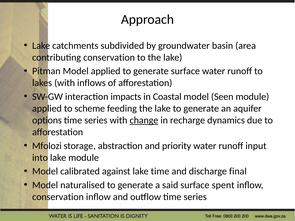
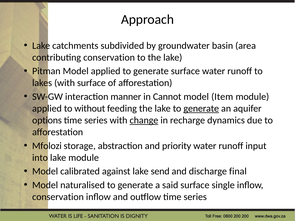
with inflows: inflows -> surface (91, 83)
impacts: impacts -> manner (126, 97)
Coastal: Coastal -> Cannot (167, 97)
Seen: Seen -> Item (222, 97)
scheme: scheme -> without (90, 109)
generate underline: none -> present (201, 109)
lake time: time -> send (160, 172)
spent: spent -> single (223, 185)
